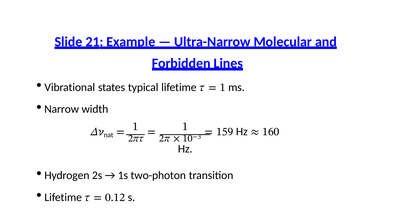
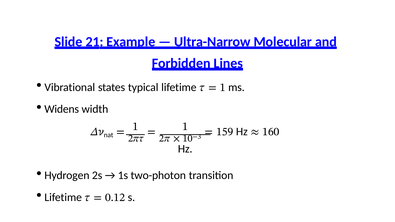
Narrow: Narrow -> Widens (62, 109)
